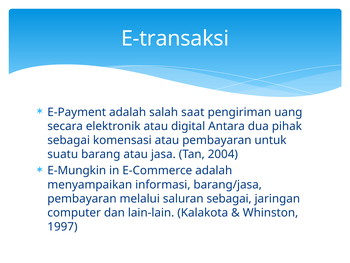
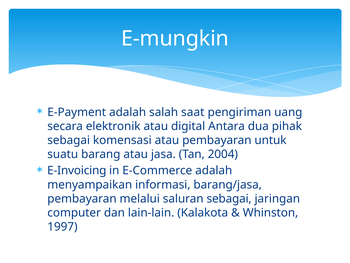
E-transaksi: E-transaksi -> E-mungkin (175, 38)
E-Mungkin: E-Mungkin -> E-Invoicing (77, 170)
